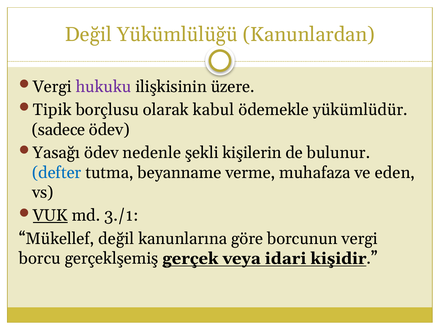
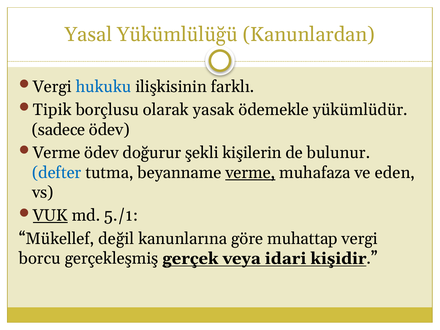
Değil: Değil -> Yasal (88, 35)
hukuku colour: purple -> blue (104, 87)
üzere: üzere -> farklı (233, 87)
kabul: kabul -> yasak (214, 110)
Yasağı: Yasağı -> Verme (57, 153)
nedenle: nedenle -> doğurur (152, 153)
verme underline: none -> present (250, 173)
3./1: 3./1 -> 5./1 (121, 216)
borcunun: borcunun -> muhattap (302, 239)
gerçeklşemiş: gerçeklşemiş -> gerçekleşmiş (112, 258)
